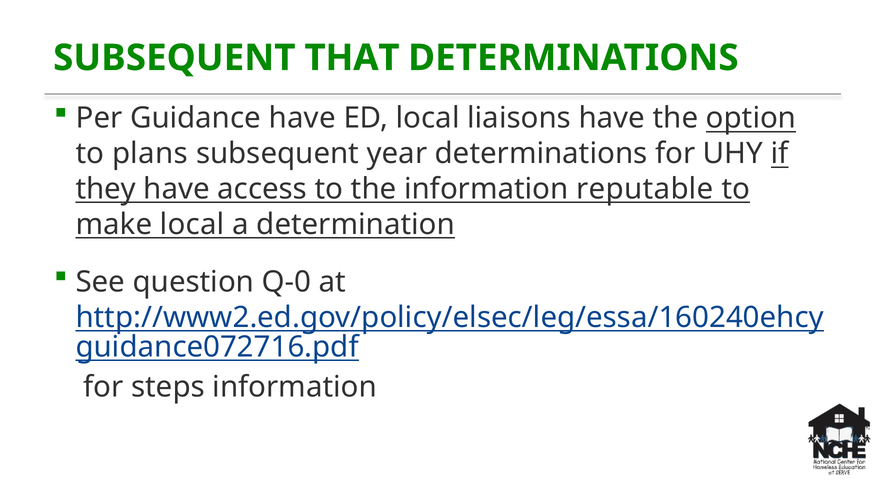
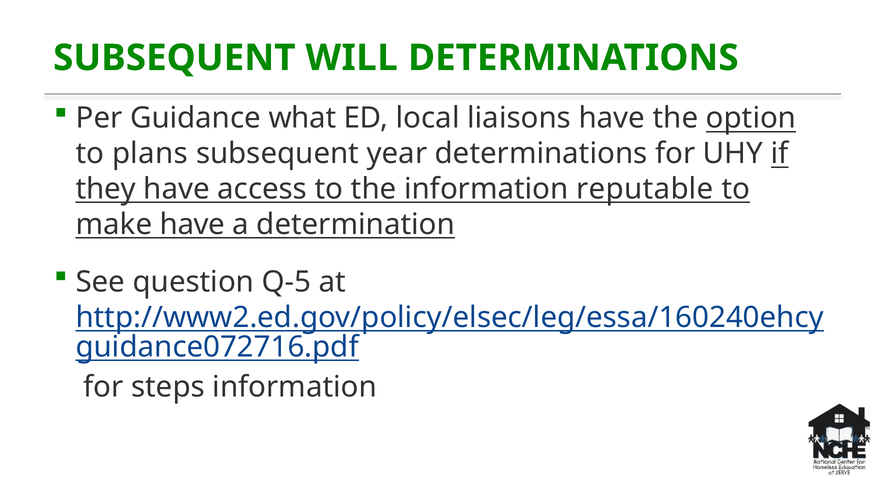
THAT: THAT -> WILL (352, 58)
Guidance have: have -> what (302, 118)
make local: local -> have (192, 224)
Q-0: Q-0 -> Q-5 (287, 282)
